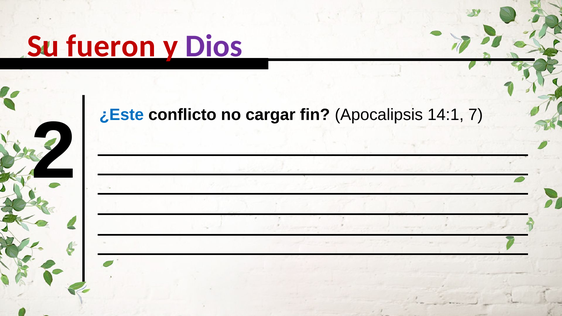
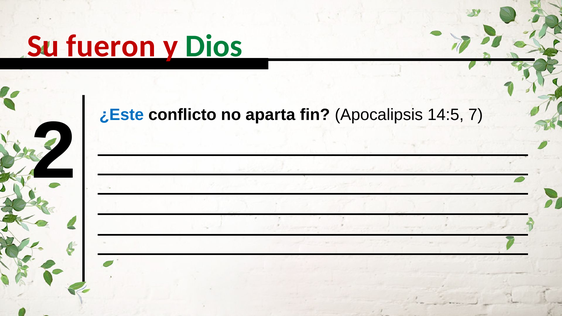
Dios colour: purple -> green (214, 46)
cargar: cargar -> aparta (270, 115)
14:1: 14:1 -> 14:5 (446, 115)
